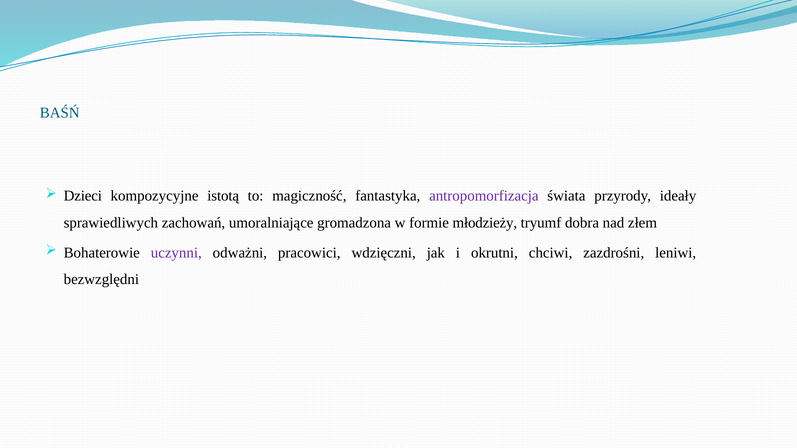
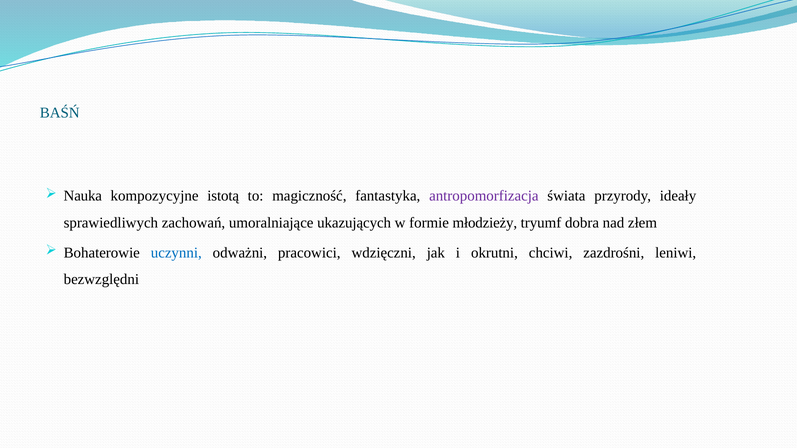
Dzieci: Dzieci -> Nauka (83, 196)
gromadzona: gromadzona -> ukazujących (354, 223)
uczynni colour: purple -> blue (176, 253)
